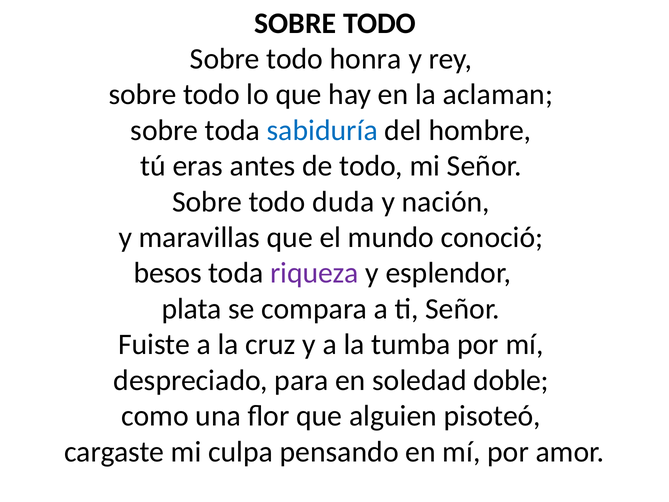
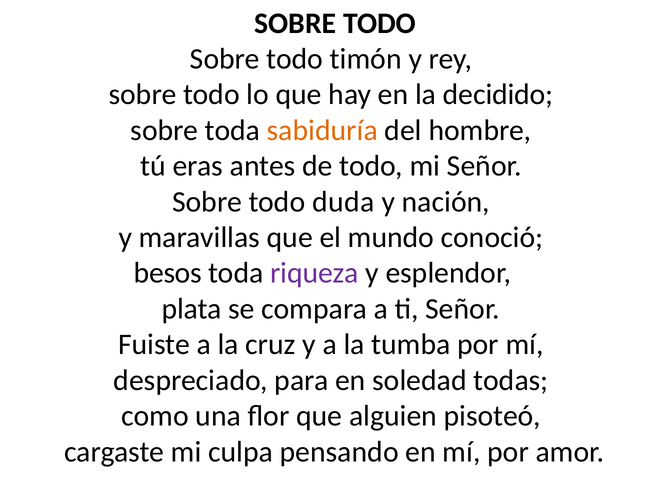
honra: honra -> timón (366, 59)
aclaman: aclaman -> decidido (498, 95)
sabiduría colour: blue -> orange (322, 130)
doble: doble -> todas (511, 380)
